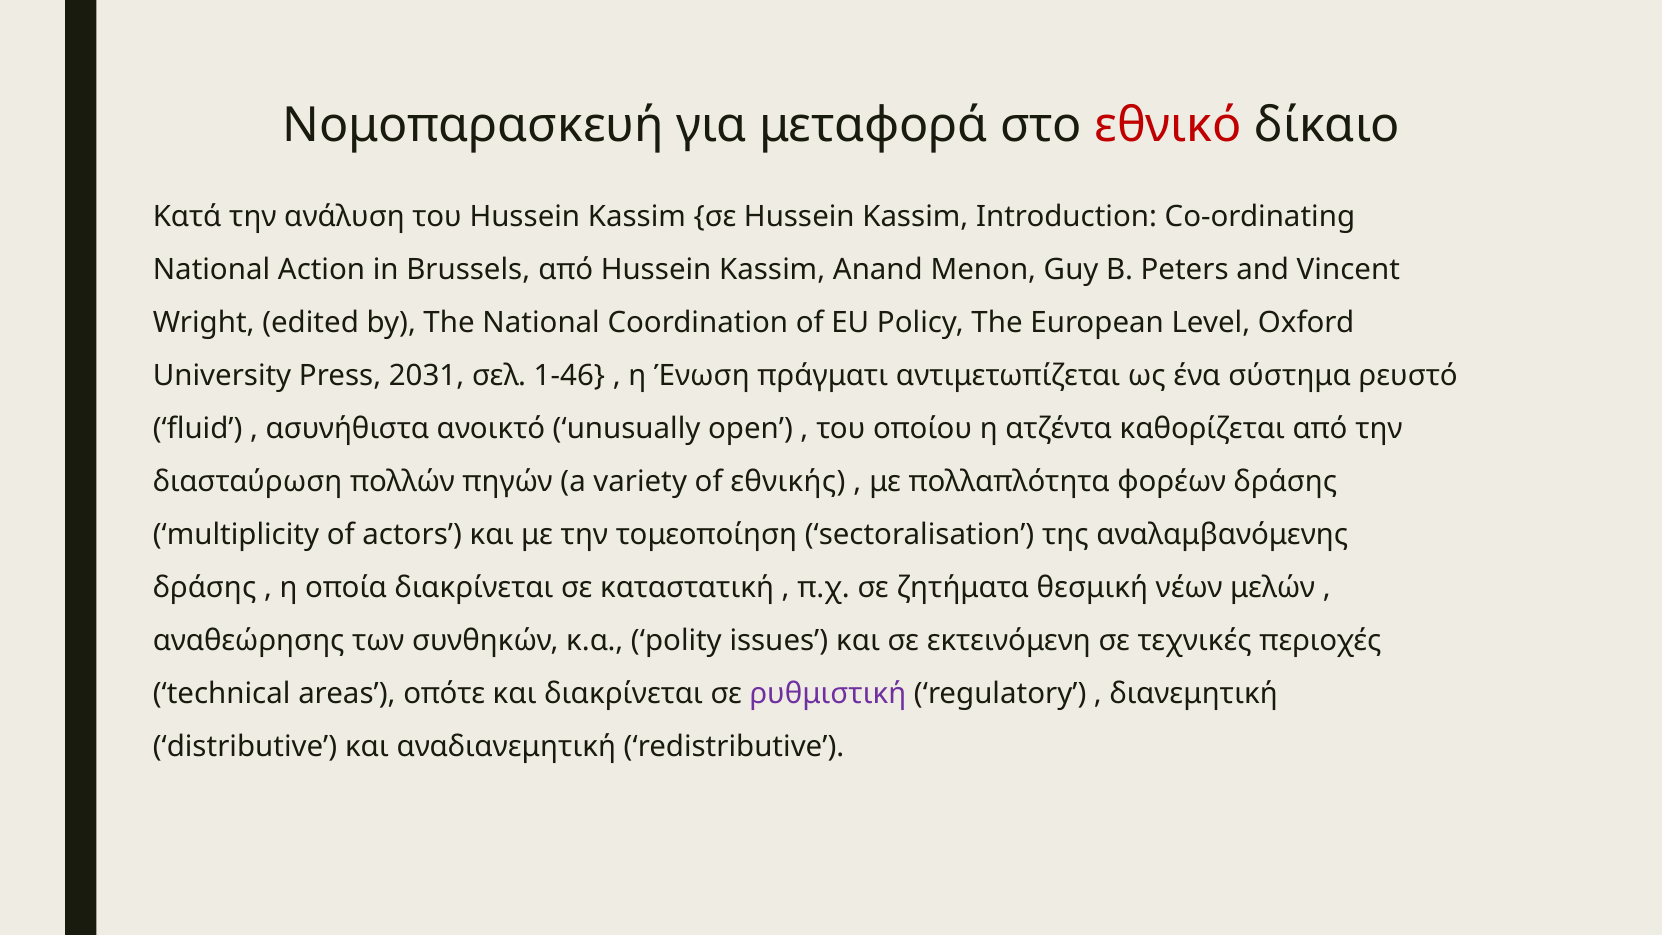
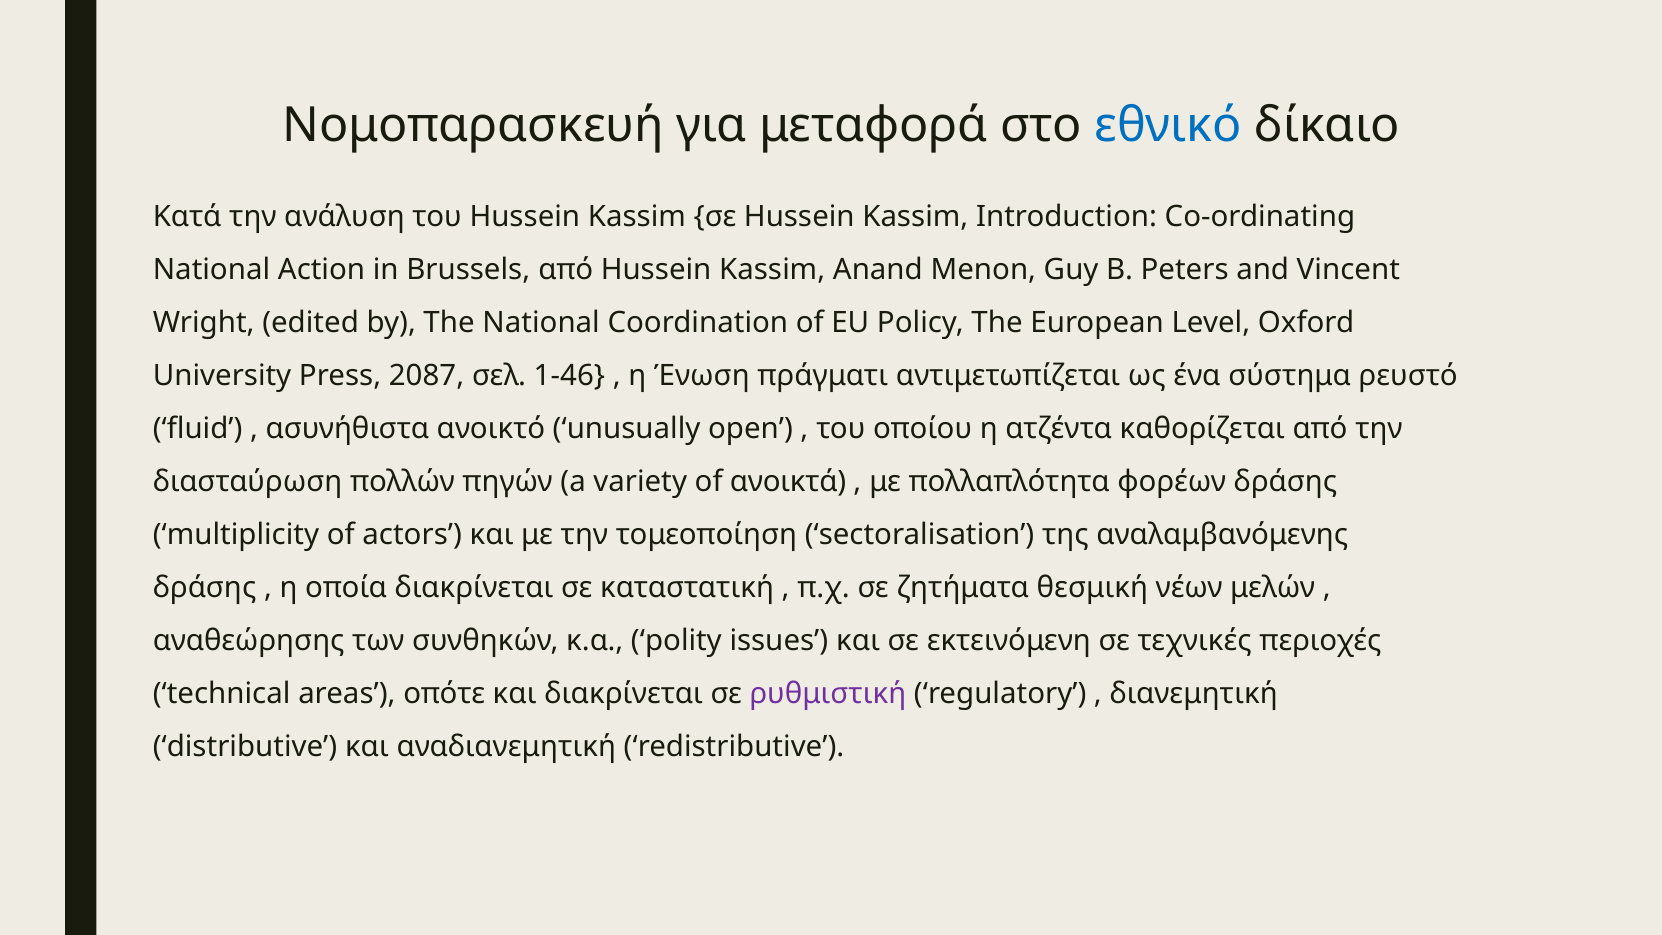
εθνικό colour: red -> blue (1168, 125)
2031: 2031 -> 2087 (427, 376)
εθνικής: εθνικής -> ανοικτά (788, 482)
